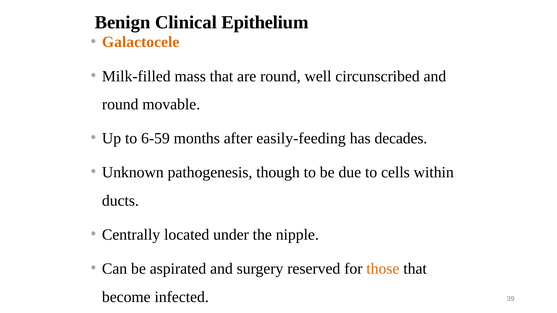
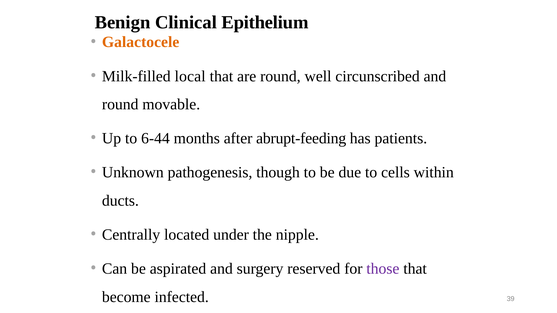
mass: mass -> local (190, 76)
6-59: 6-59 -> 6-44 (155, 139)
easily-feeding: easily-feeding -> abrupt-feeding (301, 139)
decades: decades -> patients (401, 139)
those colour: orange -> purple (383, 269)
